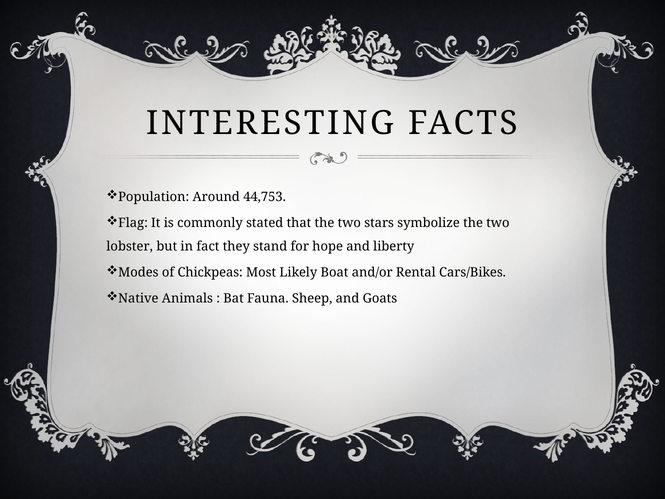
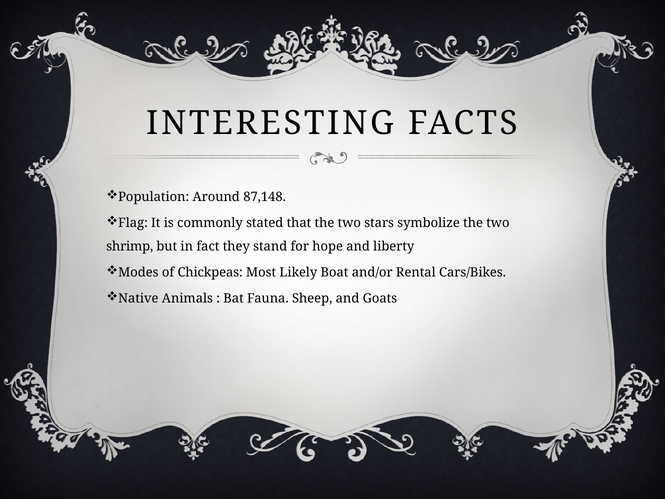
44,753: 44,753 -> 87,148 (265, 197)
lobster: lobster -> shrimp (130, 246)
